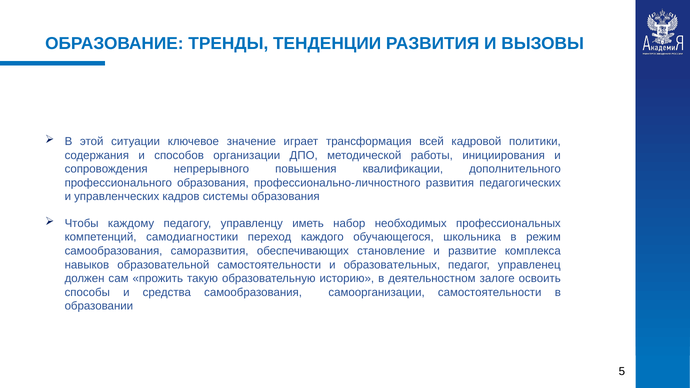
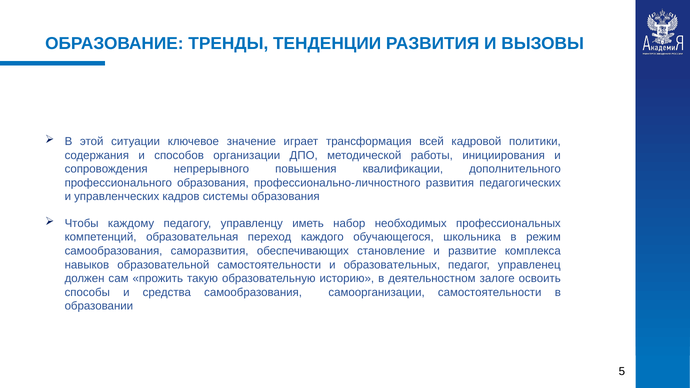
самодиагностики: самодиагностики -> образовательная (192, 237)
